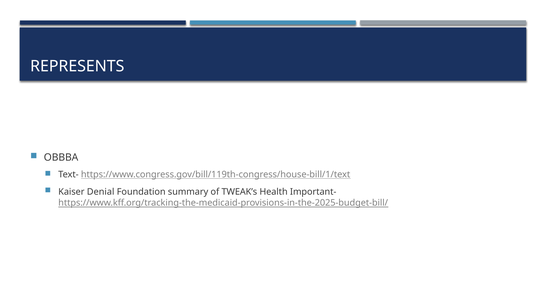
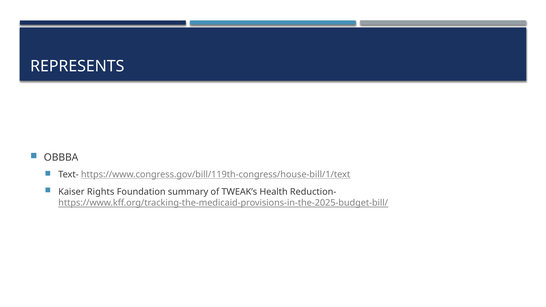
Denial: Denial -> Rights (101, 192)
Important-: Important- -> Reduction- (313, 192)
